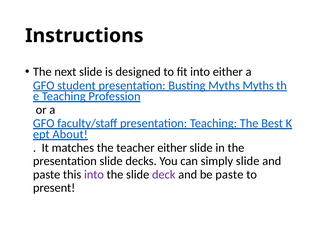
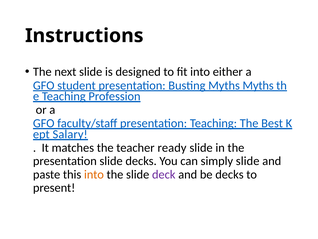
About: About -> Salary (70, 134)
teacher either: either -> ready (172, 147)
into colour: purple -> orange (94, 174)
be paste: paste -> decks (229, 174)
